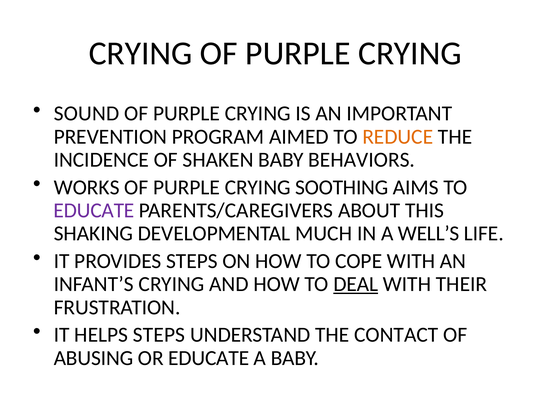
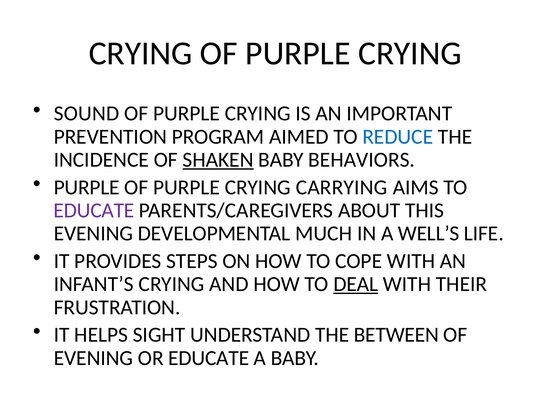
REDUCE colour: orange -> blue (398, 137)
SHAKEN underline: none -> present (218, 160)
WORKS: WORKS -> PURPLE (87, 187)
SOOTHING: SOOTHING -> CARRYING (342, 187)
SHAKING: SHAKING -> EVENING (93, 234)
HELPS STEPS: STEPS -> SIGHT (159, 335)
CONTACT: CONTACT -> BETWEEN (396, 335)
ABUSING: ABUSING -> EVENING (93, 358)
